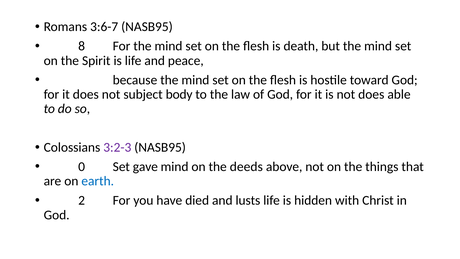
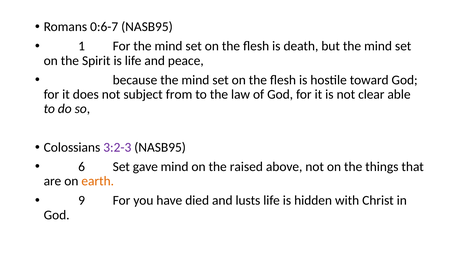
3:6-7: 3:6-7 -> 0:6-7 (104, 27)
8: 8 -> 1 (82, 46)
body: body -> from (179, 94)
not does: does -> clear (371, 94)
0: 0 -> 6 (82, 167)
deeds: deeds -> raised (246, 167)
earth colour: blue -> orange (98, 181)
2: 2 -> 9 (82, 200)
